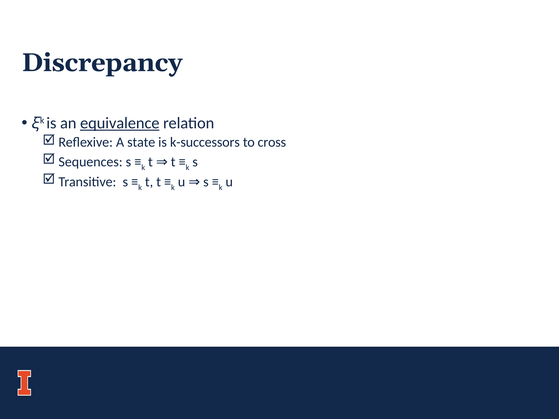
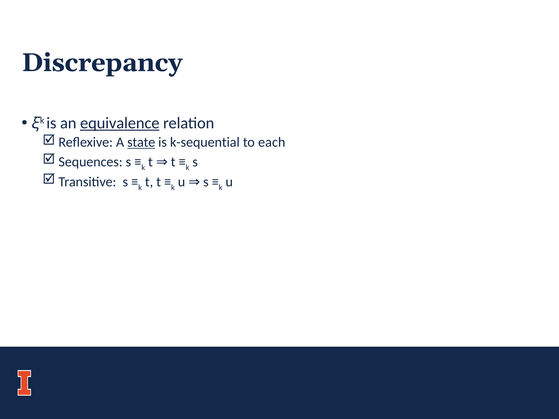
state underline: none -> present (141, 142)
k-successors: k-successors -> k-sequential (205, 142)
cross: cross -> each (272, 142)
